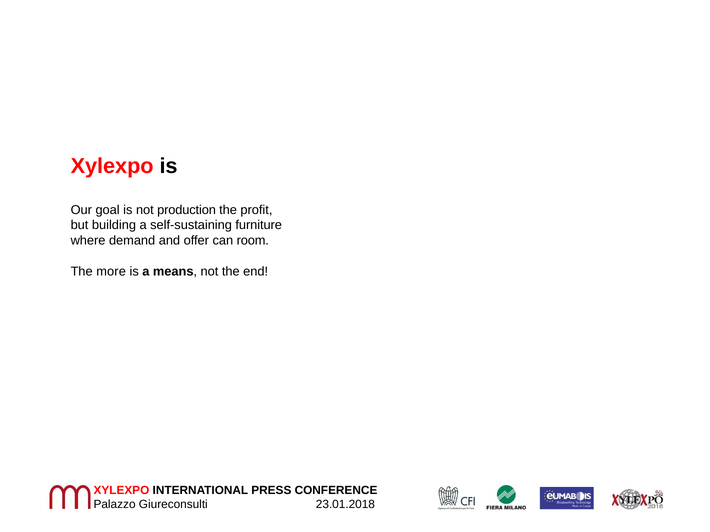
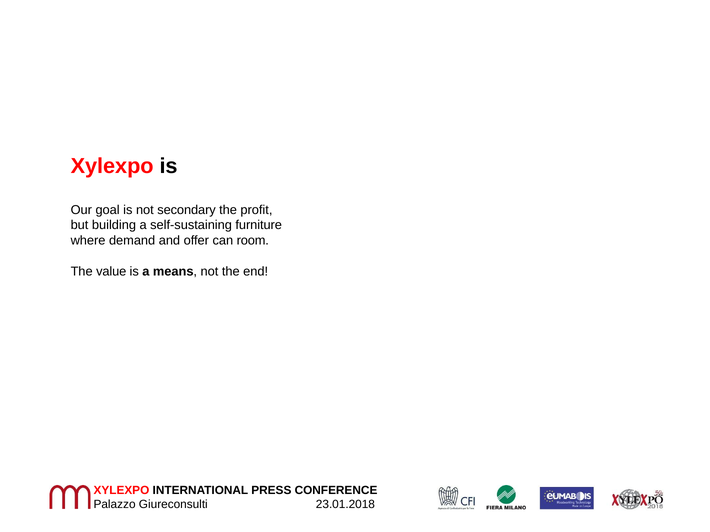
production: production -> secondary (187, 210)
more: more -> value (111, 272)
